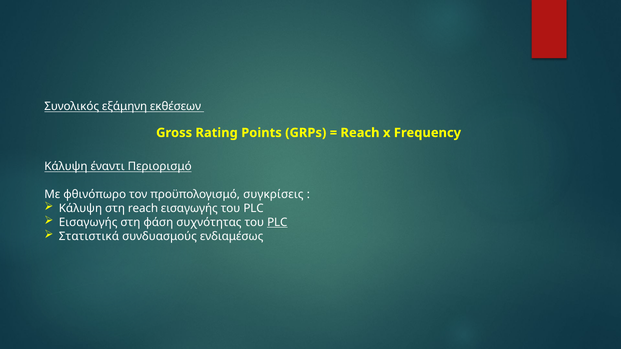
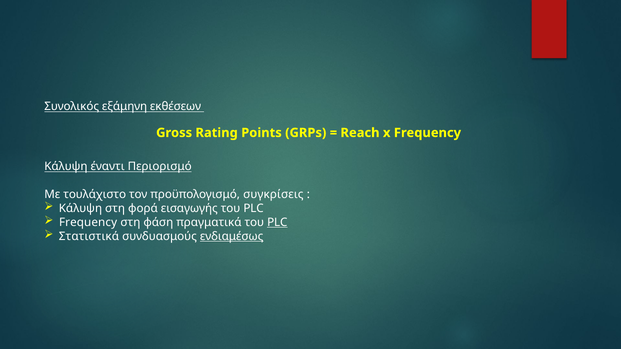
φθινόπωρο: φθινόπωρο -> τουλάχιστο (95, 195)
στη reach: reach -> φορά (143, 209)
Εισαγωγής: Εισαγωγής -> Frequency (88, 223)
συχνότητας: συχνότητας -> πραγματικά (209, 223)
ενδιαμέσως underline: none -> present (232, 237)
